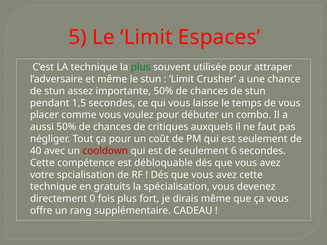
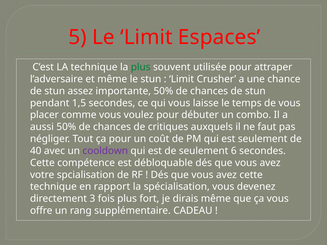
cooldown colour: red -> purple (105, 151)
gratuits: gratuits -> rapport (112, 187)
0: 0 -> 3 (92, 199)
